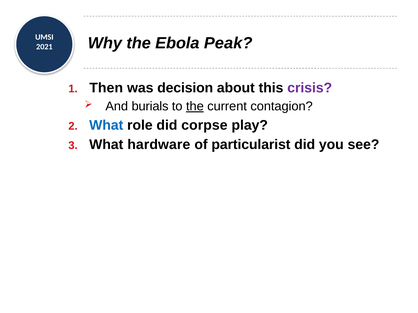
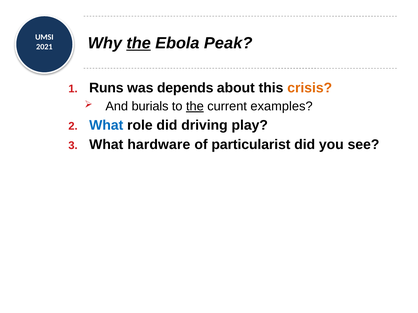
the underline: none -> present (139, 43)
Then: Then -> Runs (106, 88)
decision: decision -> depends (185, 88)
crisis colour: purple -> orange (310, 88)
contagion: contagion -> examples (282, 107)
corpse: corpse -> driving (204, 125)
